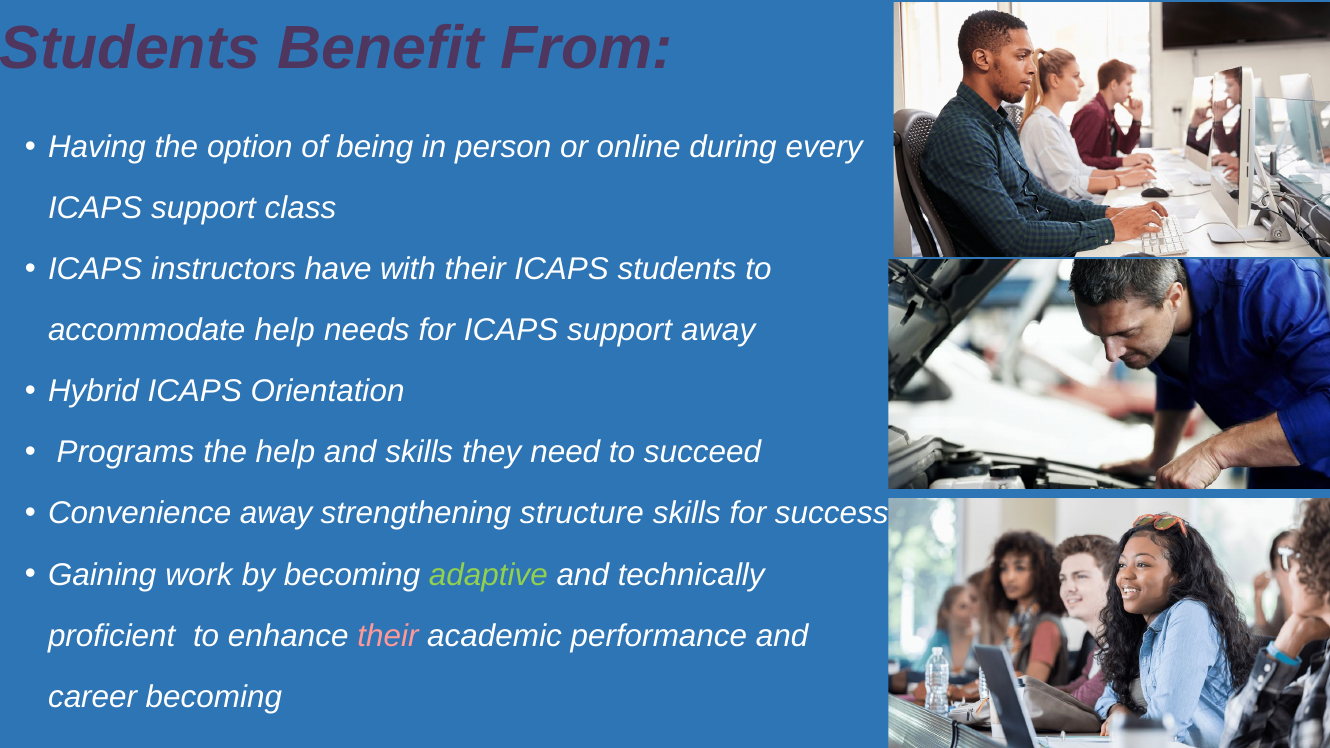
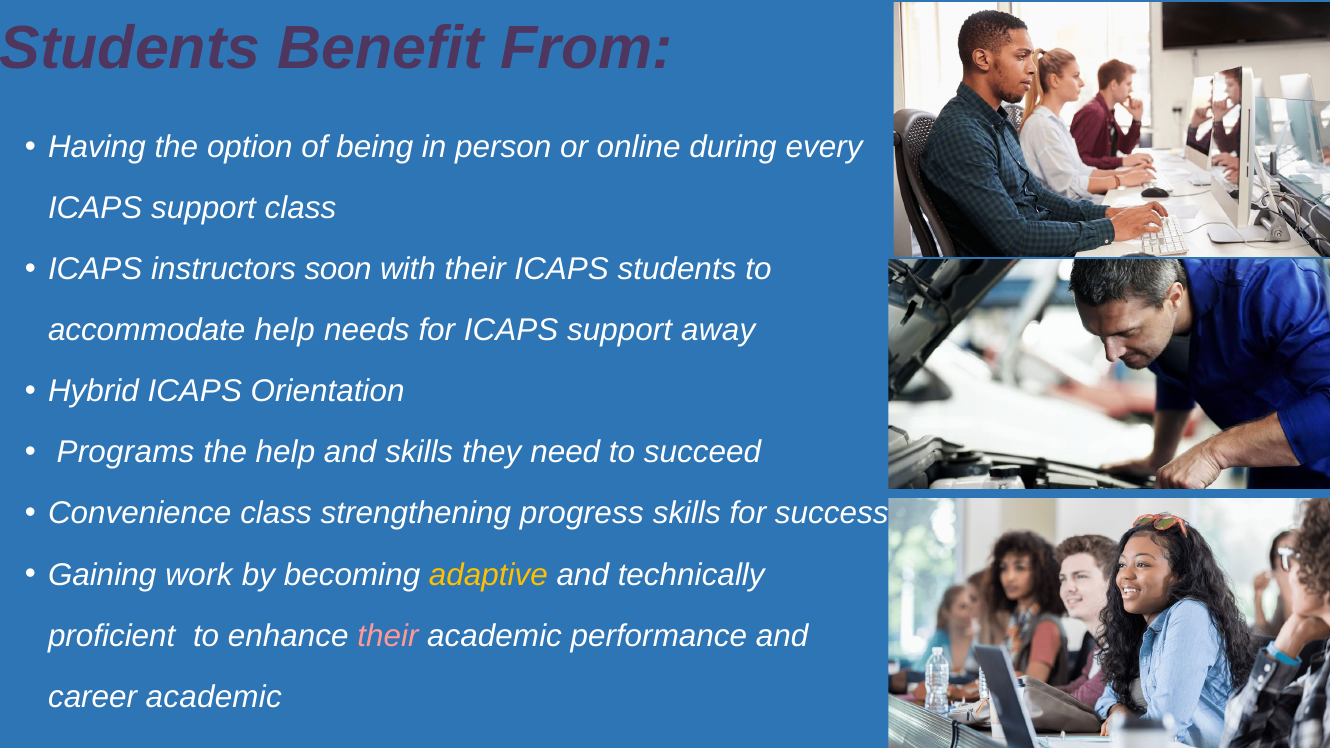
have: have -> soon (338, 270)
Convenience away: away -> class (276, 514)
structure: structure -> progress (582, 514)
adaptive colour: light green -> yellow (488, 575)
career becoming: becoming -> academic (214, 697)
